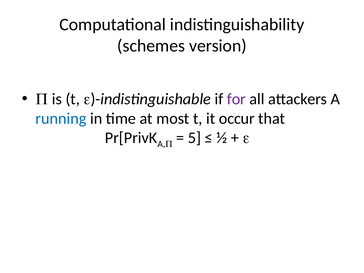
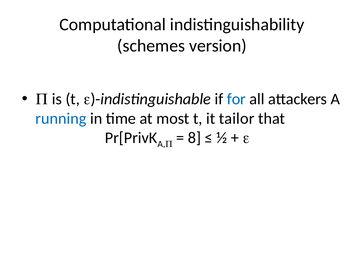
for colour: purple -> blue (236, 99)
occur: occur -> tailor (237, 118)
5: 5 -> 8 (194, 138)
